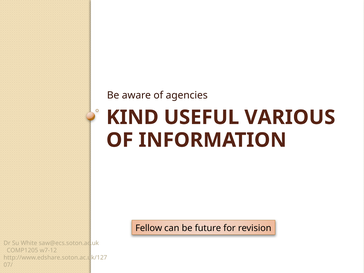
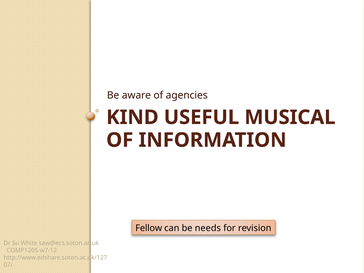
VARIOUS: VARIOUS -> MUSICAL (290, 117)
future: future -> needs (208, 228)
